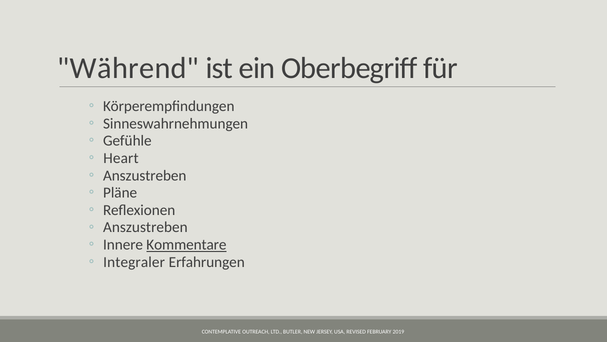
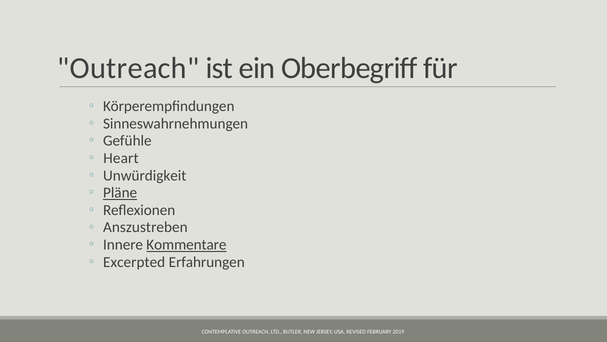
Während: Während -> Outreach (128, 68)
Anszustreben: Anszustreben -> Unwürdigkeit (145, 175)
Pläne underline: none -> present (120, 193)
Integraler: Integraler -> Excerpted (134, 262)
